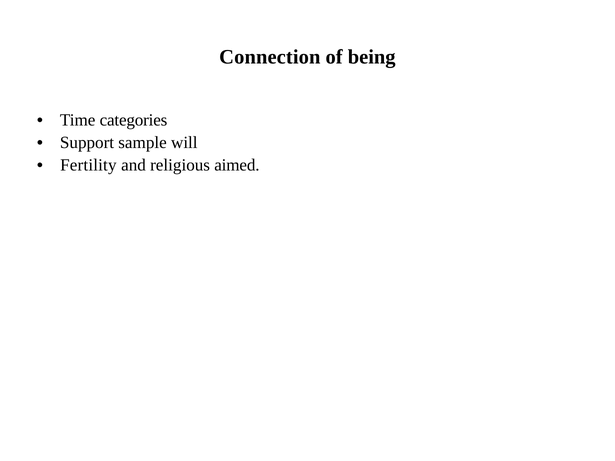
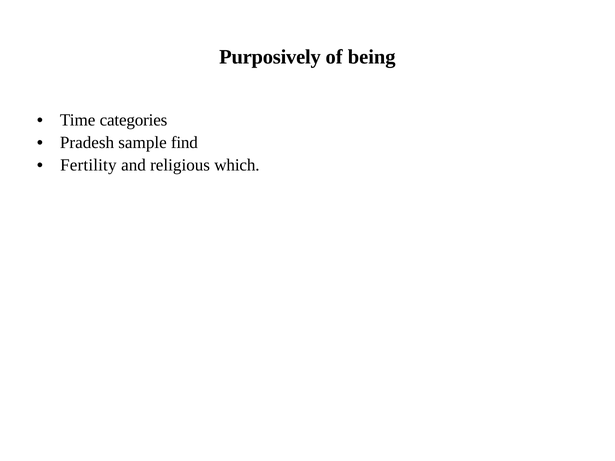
Connection: Connection -> Purposively (270, 57)
Support: Support -> Pradesh (87, 143)
will: will -> find (184, 143)
aimed: aimed -> which (237, 165)
